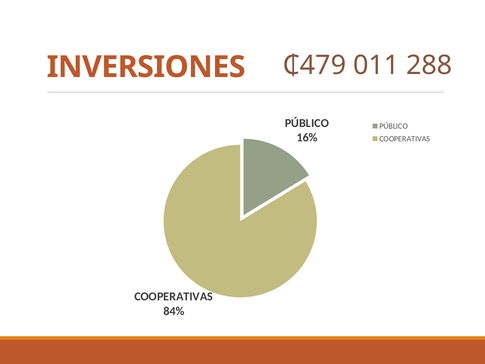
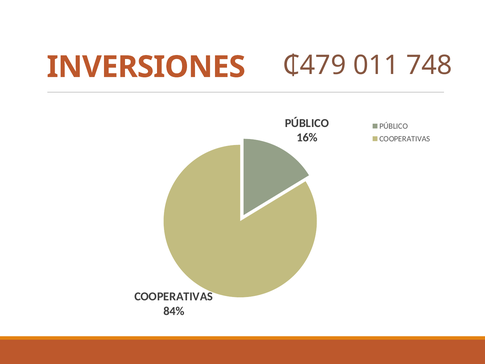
288: 288 -> 748 (429, 65)
